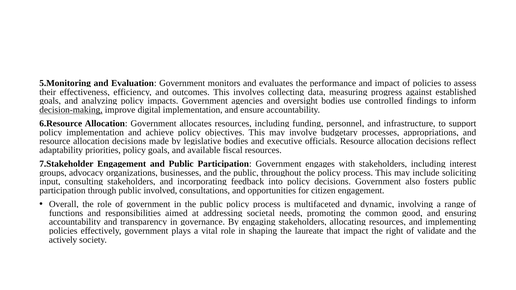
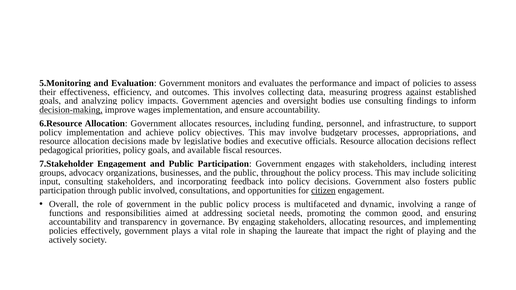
use controlled: controlled -> consulting (384, 101)
digital: digital -> wages (149, 110)
adaptability: adaptability -> pedagogical (61, 150)
citizen underline: none -> present (323, 191)
validate: validate -> playing (431, 231)
